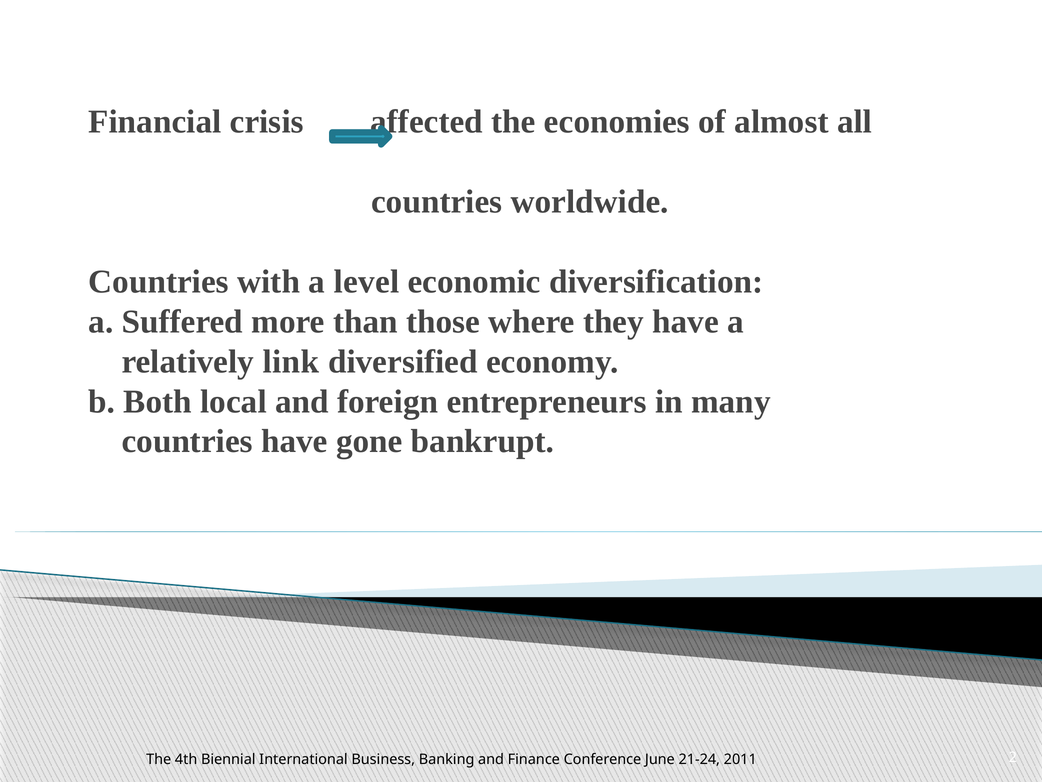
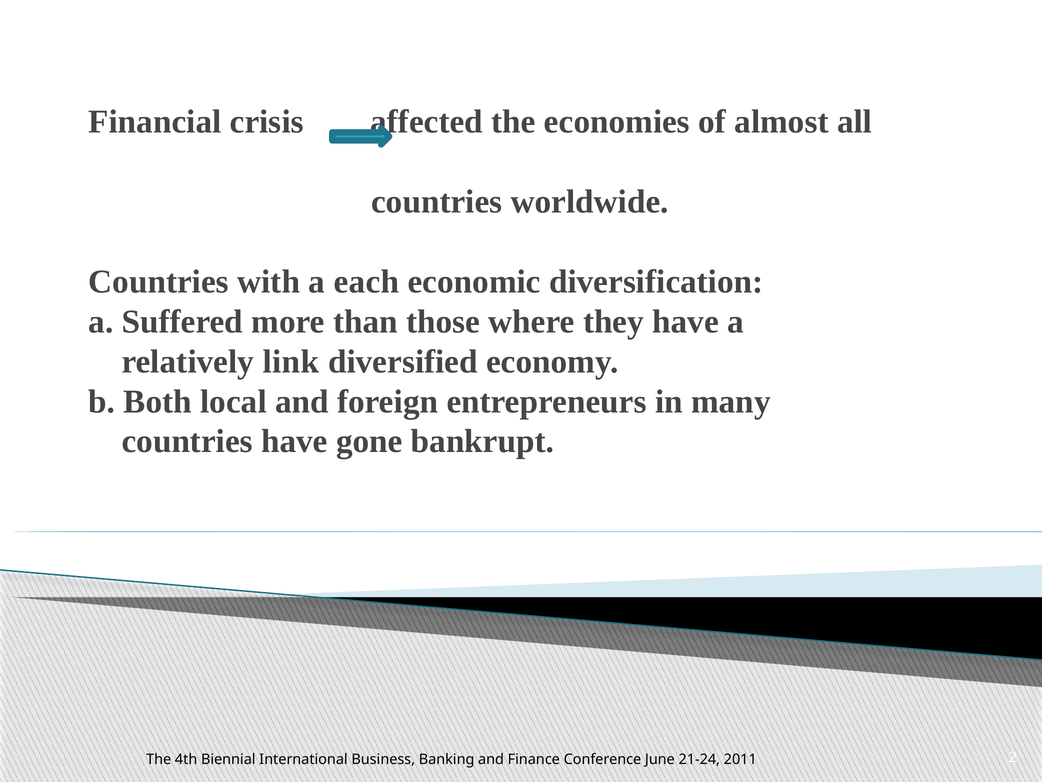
level: level -> each (366, 282)
